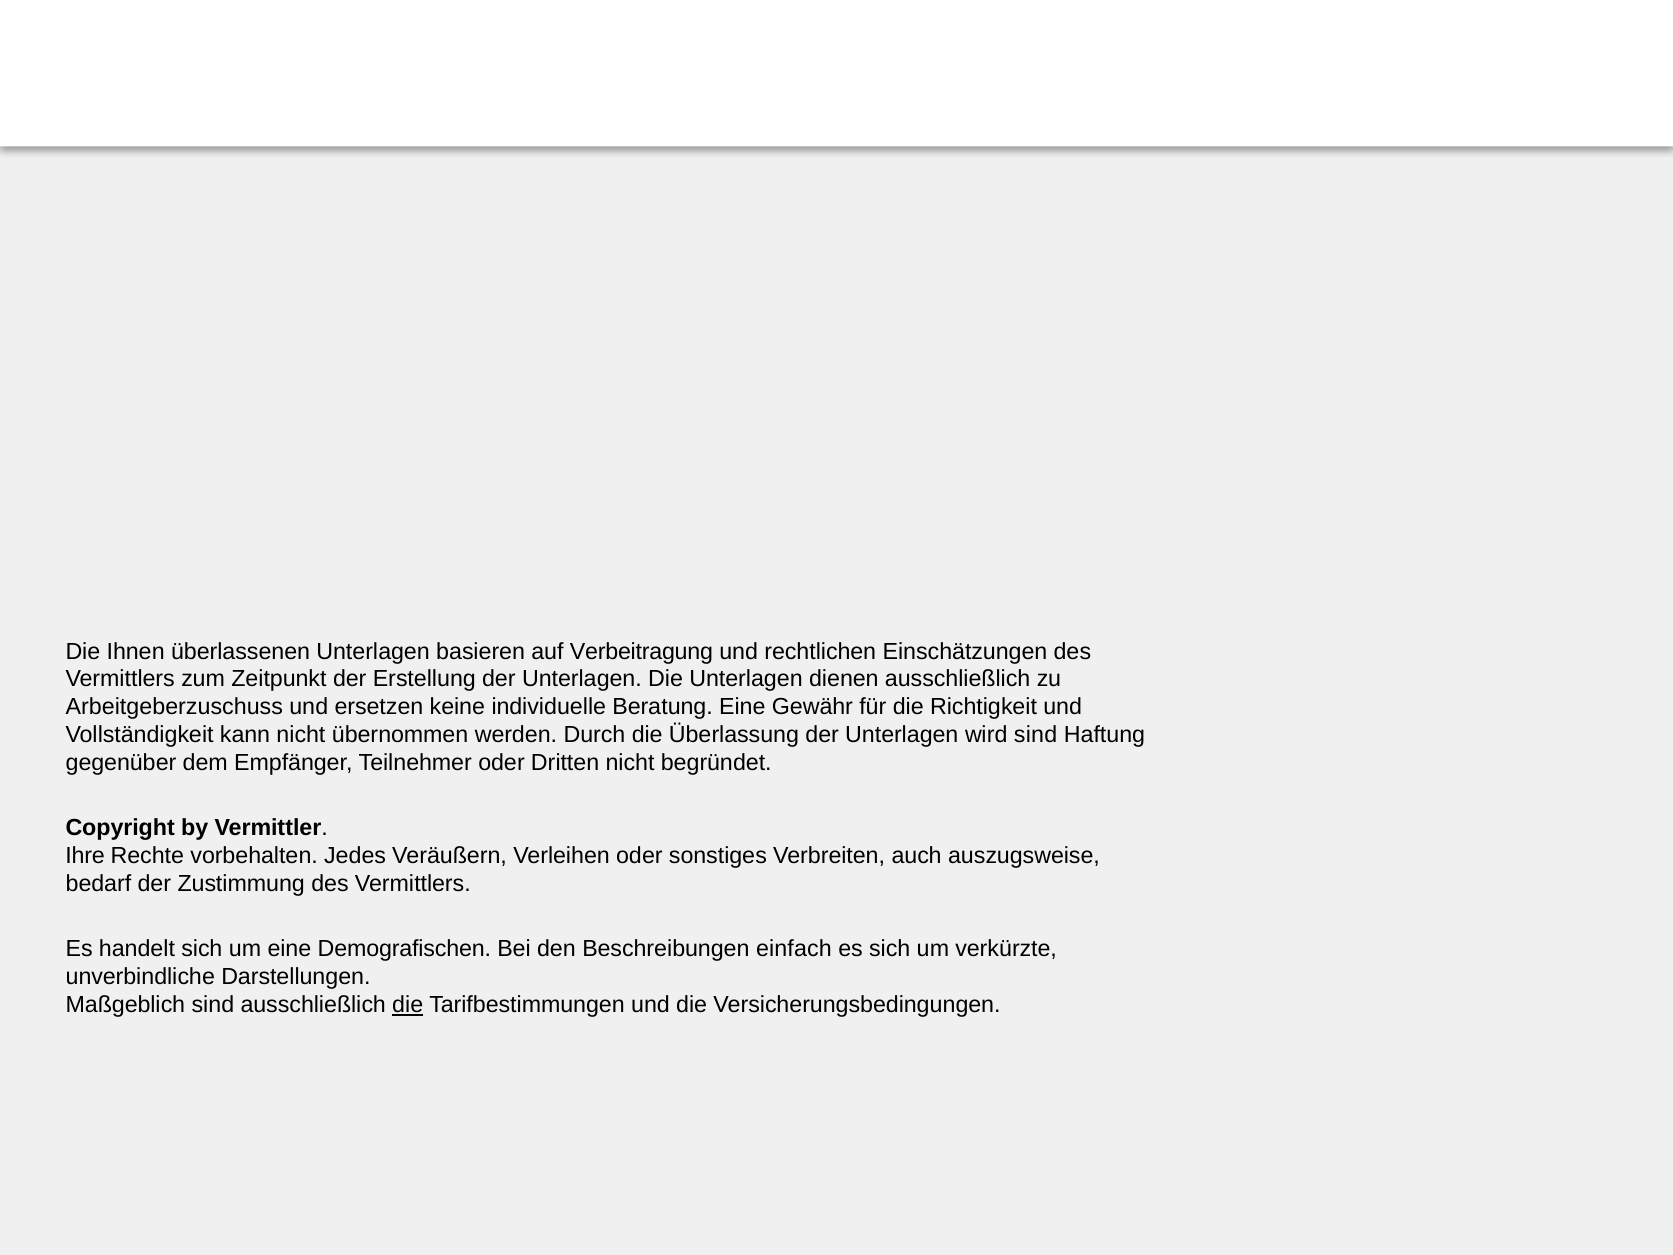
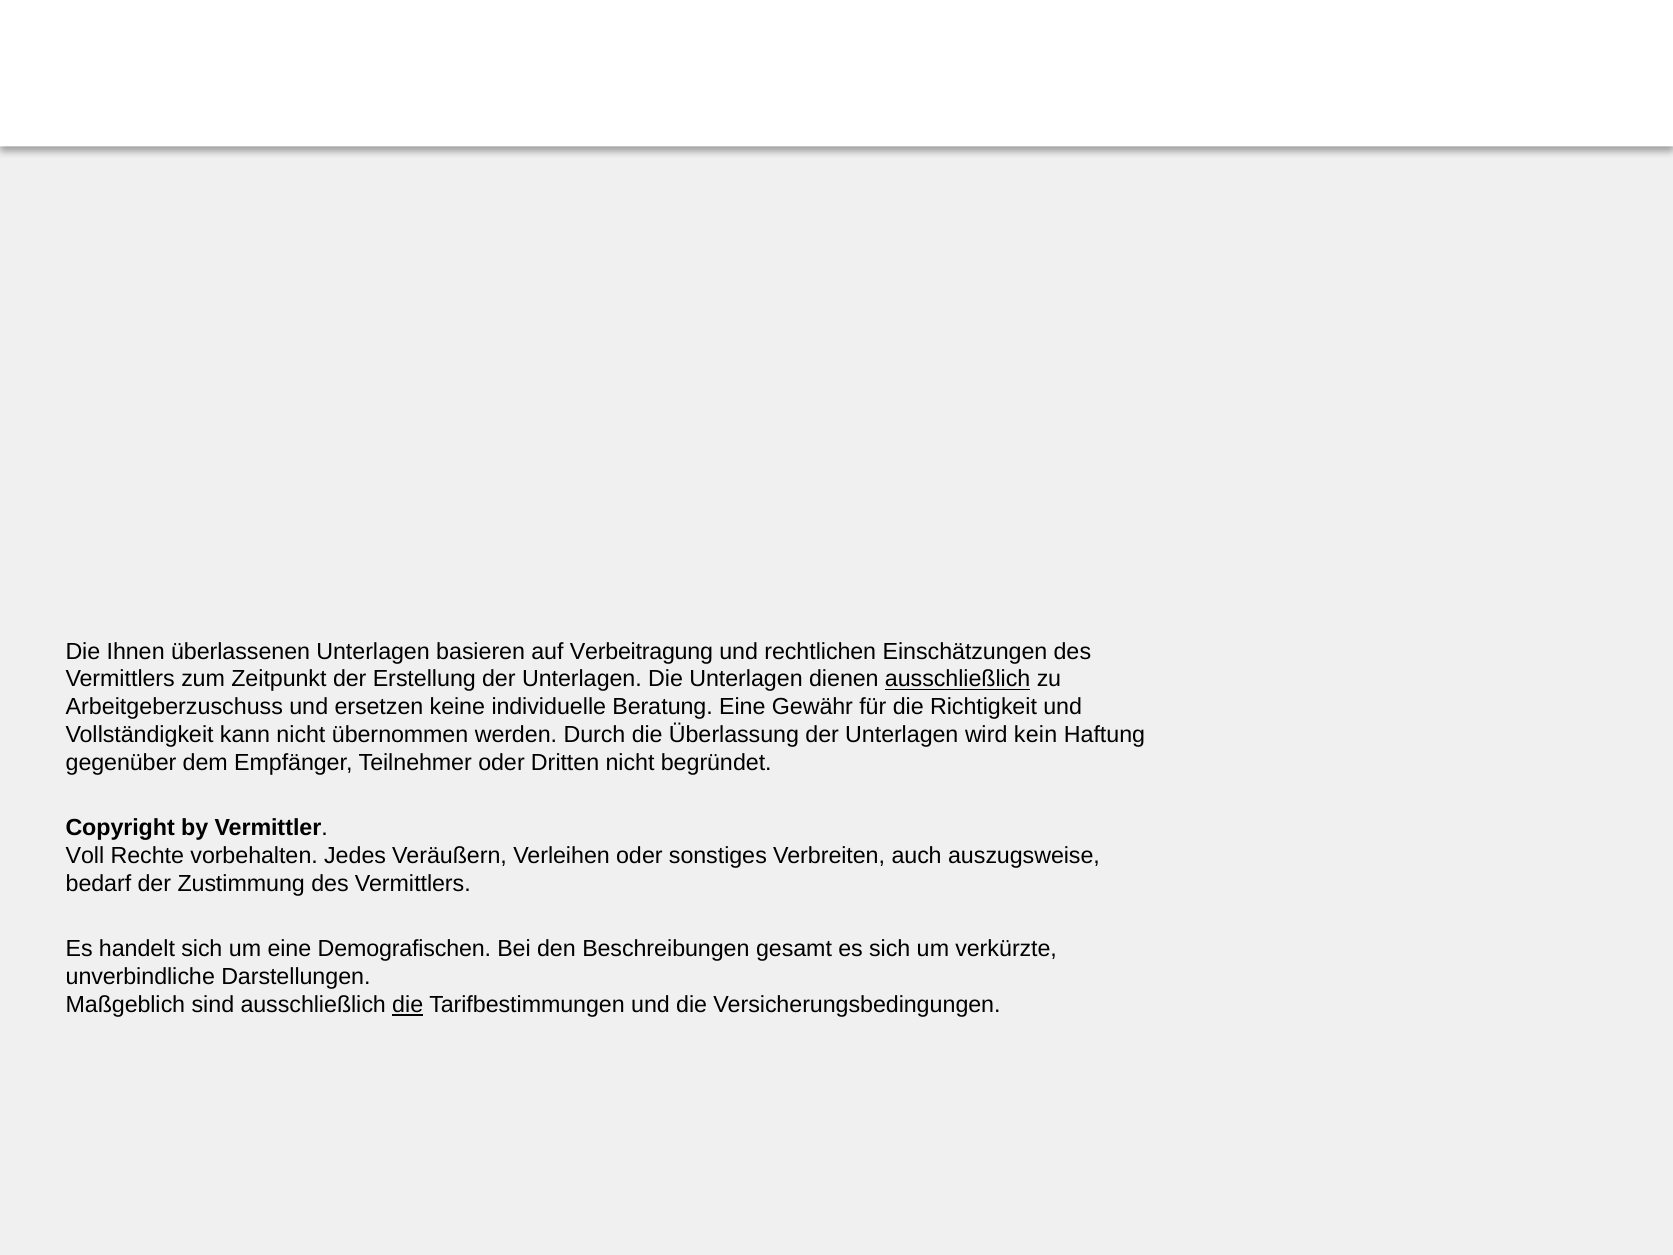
ausschließlich underline: none -> present (958, 679)
wird sind: sind -> kein (1036, 735)
Ihre: Ihre -> Voll (85, 856)
einfach: einfach -> gesamt (794, 949)
